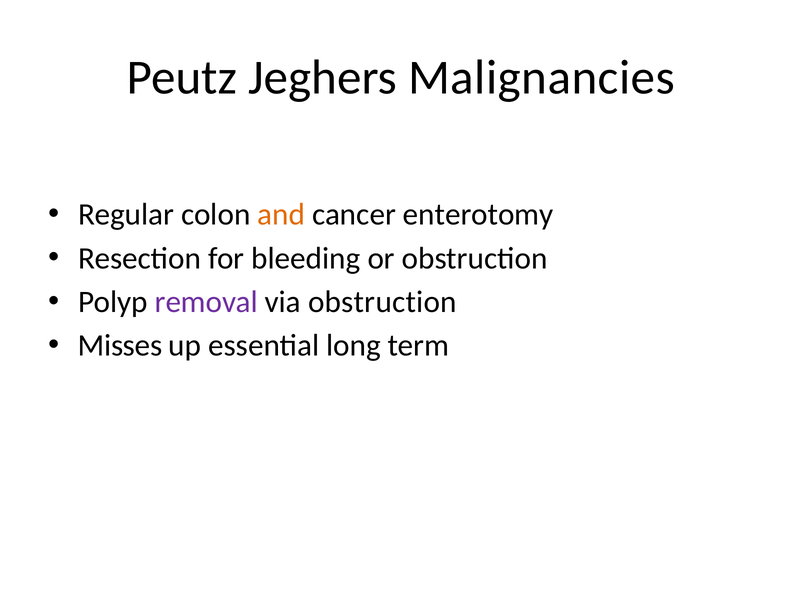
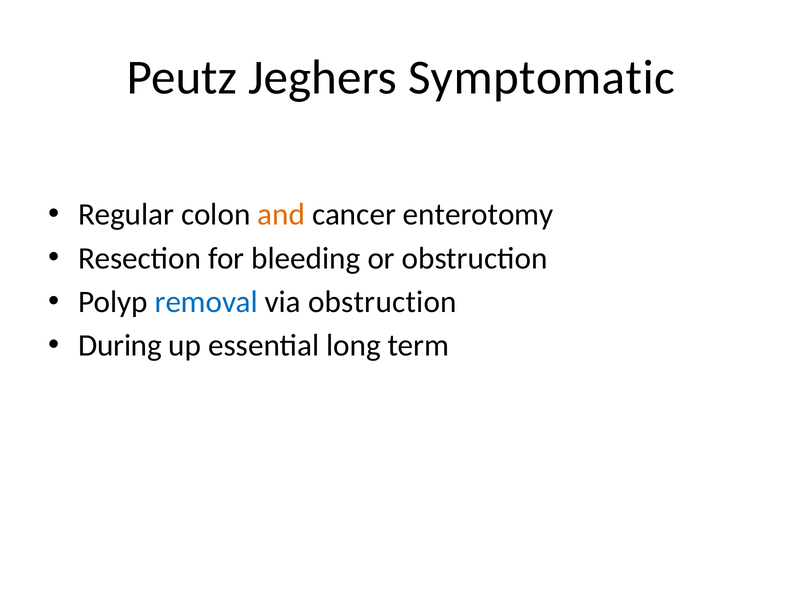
Malignancies: Malignancies -> Symptomatic (541, 78)
removal colour: purple -> blue (206, 302)
Misses: Misses -> During (120, 346)
